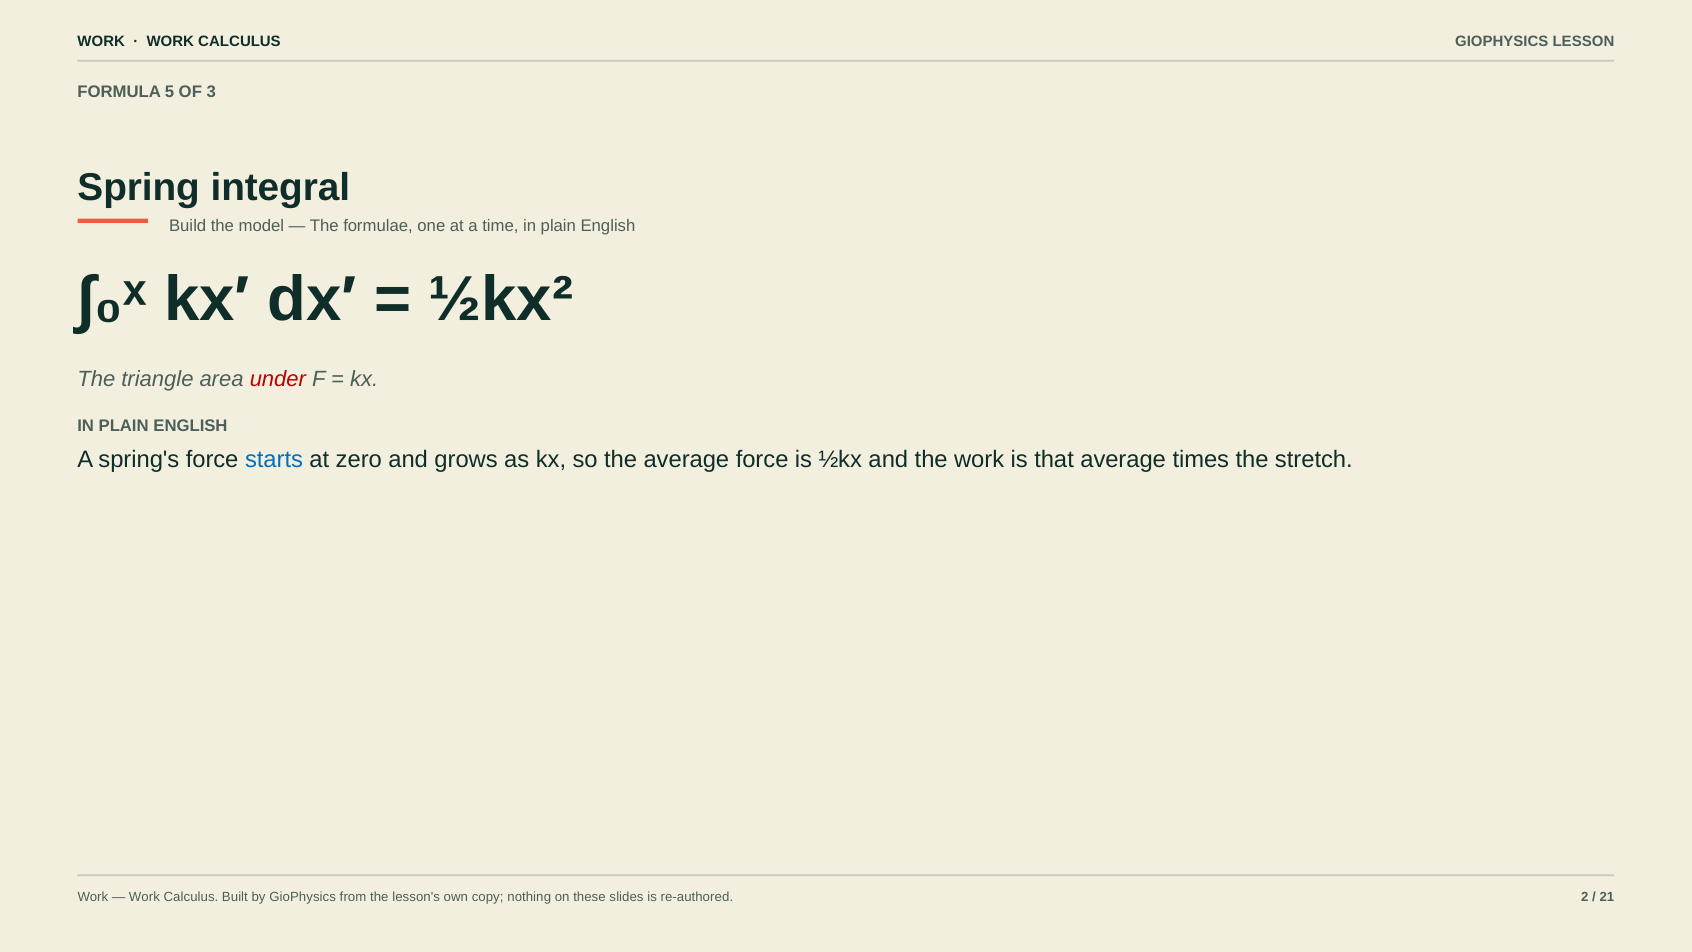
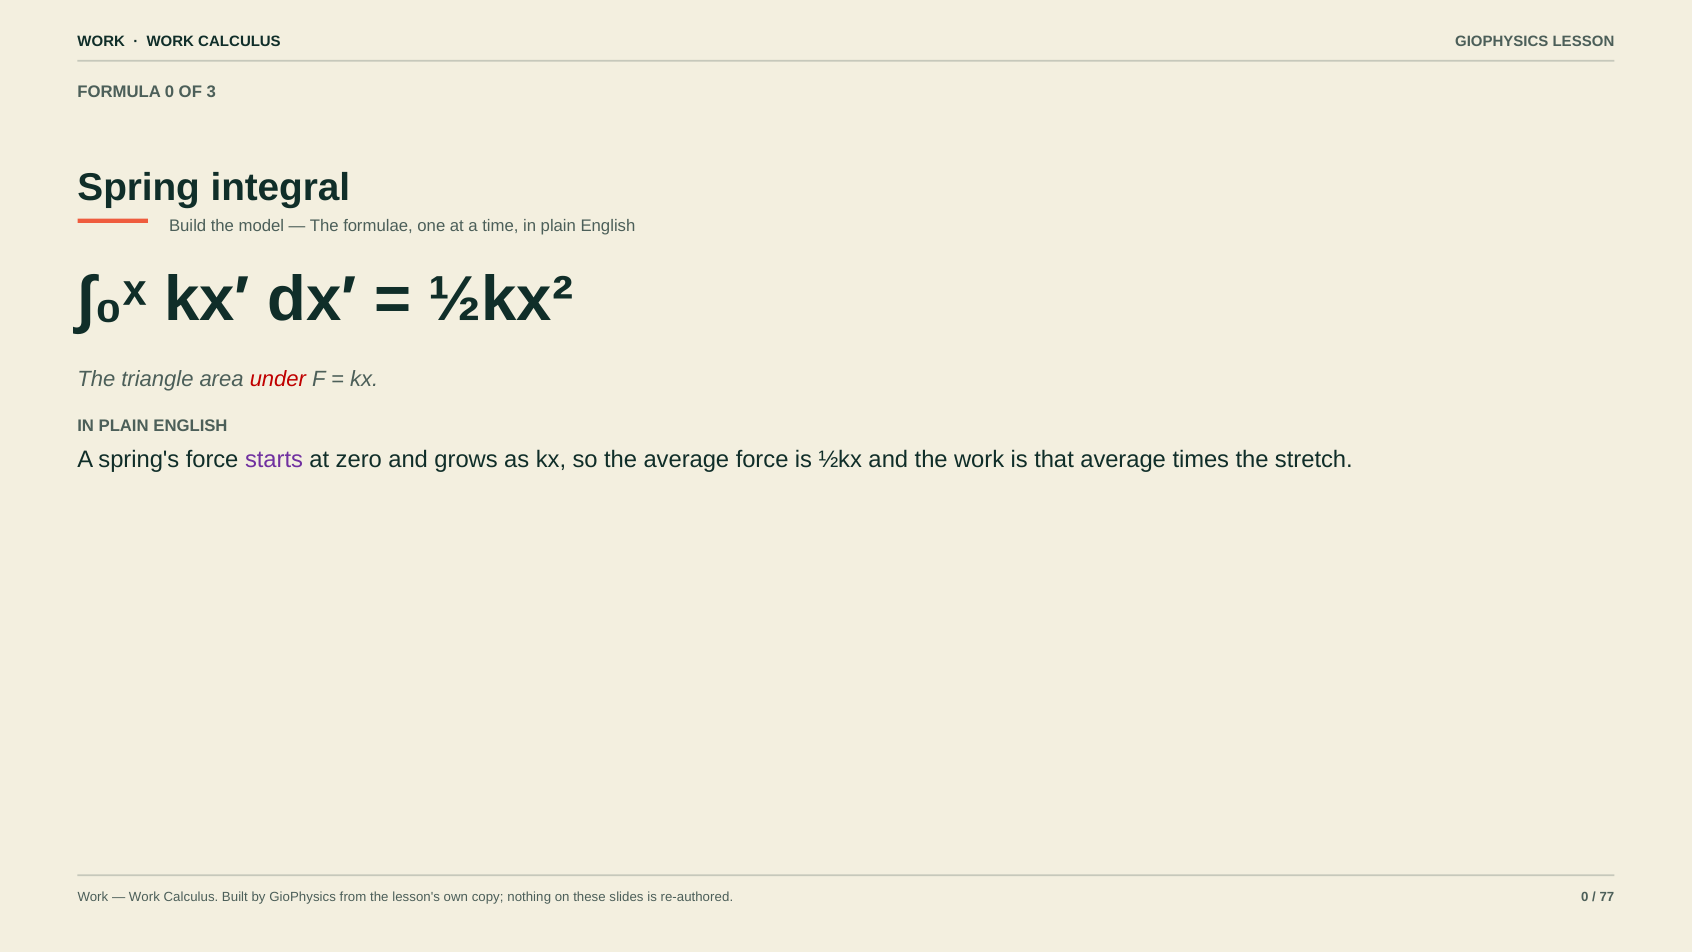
FORMULA 5: 5 -> 0 (169, 92)
starts colour: blue -> purple (274, 459)
re-authored 2: 2 -> 0 (1585, 897)
21: 21 -> 77 (1607, 897)
